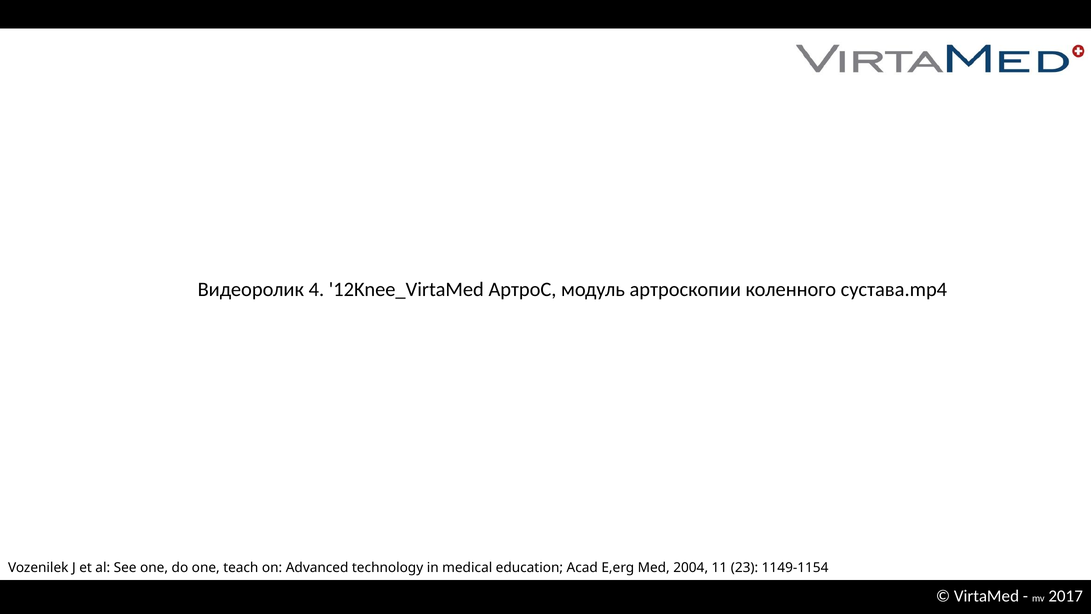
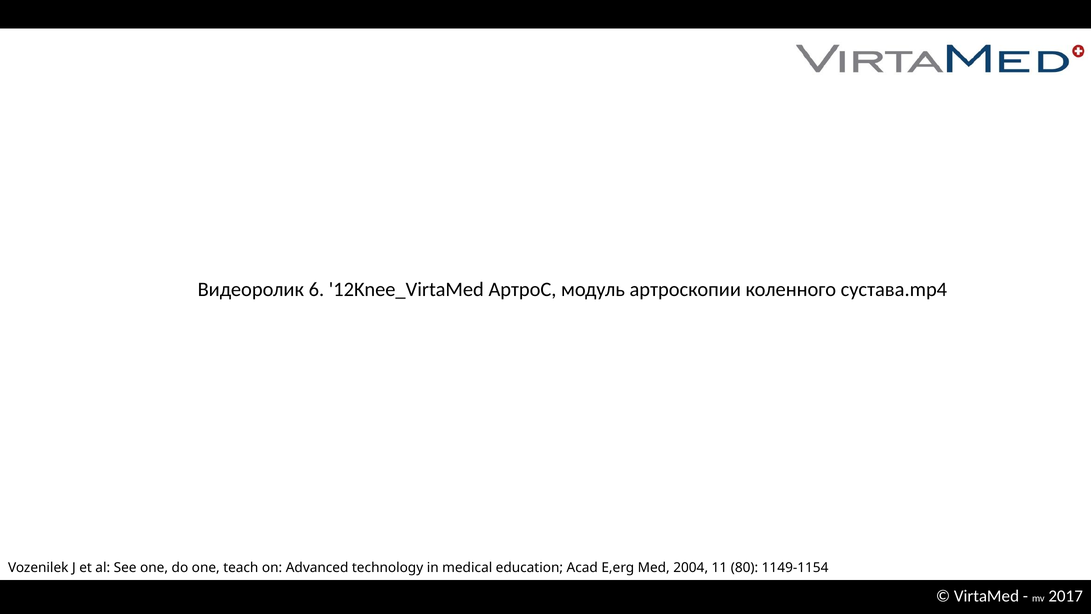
4: 4 -> 6 (316, 289)
23: 23 -> 80 (744, 567)
